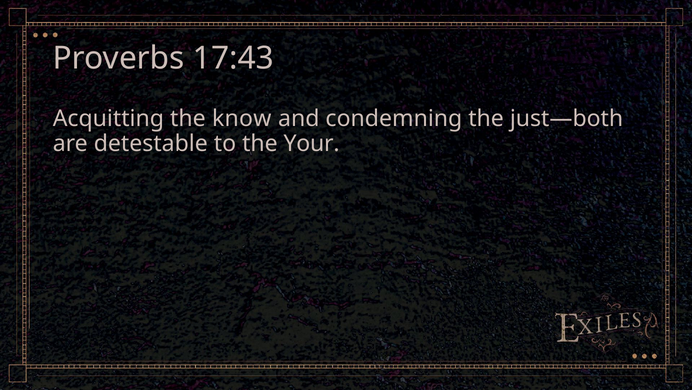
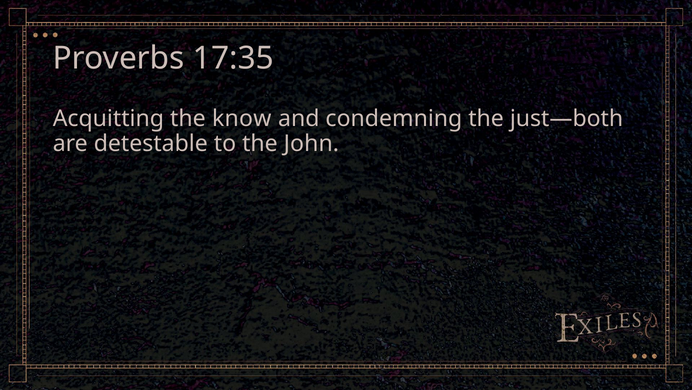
17:43: 17:43 -> 17:35 (233, 58)
Your: Your -> John (311, 143)
